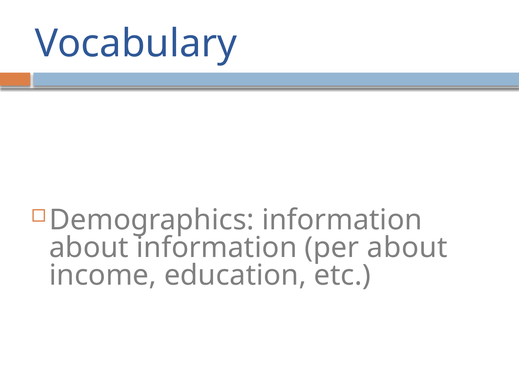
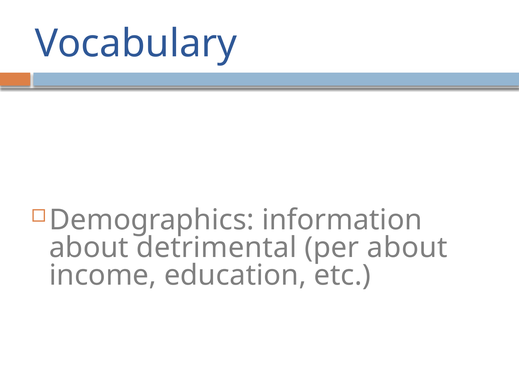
about information: information -> detrimental (217, 248)
